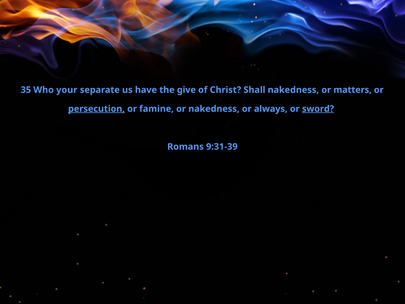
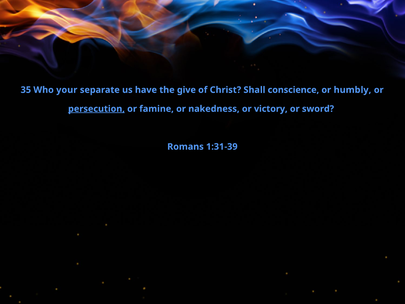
Shall nakedness: nakedness -> conscience (293, 90)
matters: matters -> humbly (352, 90)
always: always -> victory (271, 109)
sword underline: present -> none (318, 109)
9:31-39: 9:31-39 -> 1:31-39 (222, 147)
